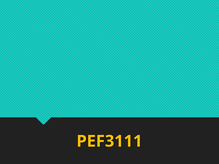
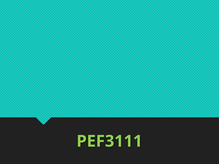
PEF3111 colour: yellow -> light green (109, 141)
